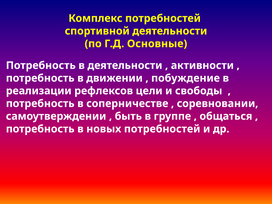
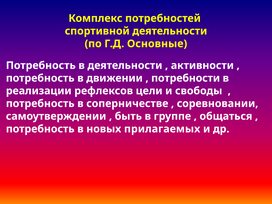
побуждение: побуждение -> потребности (186, 78)
новых потребностей: потребностей -> прилагаемых (162, 129)
